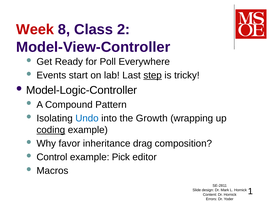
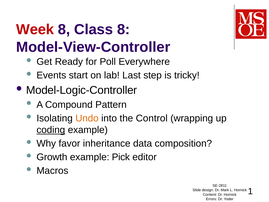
Class 2: 2 -> 8 (123, 29)
step underline: present -> none (153, 75)
Undo colour: blue -> orange (87, 118)
Growth: Growth -> Control (152, 118)
drag: drag -> data (143, 143)
Control: Control -> Growth (52, 157)
